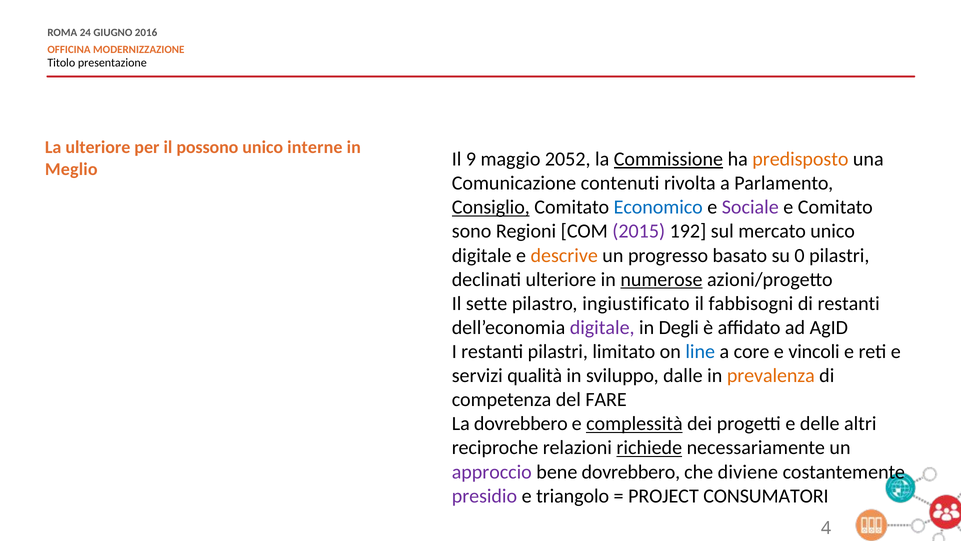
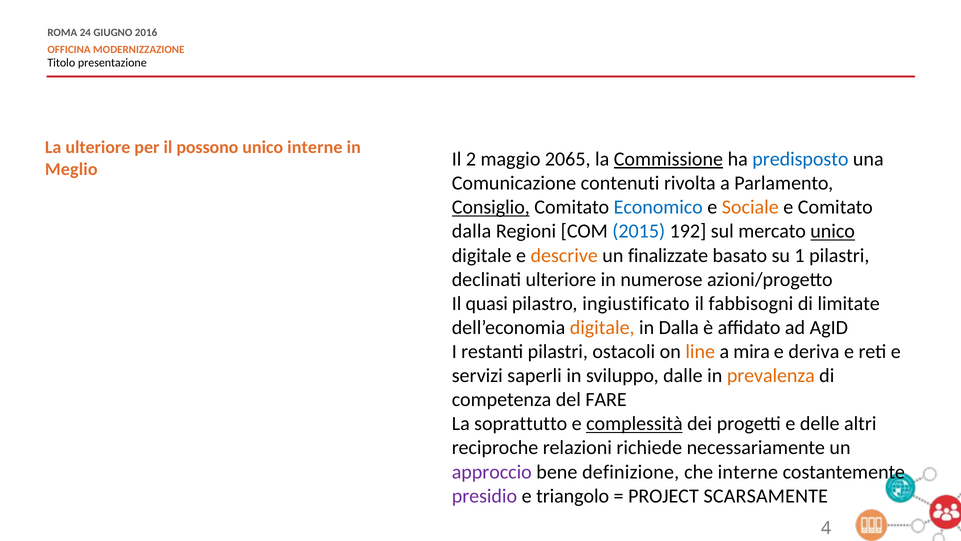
9: 9 -> 2 (471, 159)
2052: 2052 -> 2065 (568, 159)
predisposto colour: orange -> blue (800, 159)
Sociale colour: purple -> orange (750, 207)
sono: sono -> dalla (472, 231)
2015 colour: purple -> blue (639, 231)
unico underline: none -> present (833, 231)
progresso: progresso -> finalizzate (668, 255)
0: 0 -> 1 (800, 255)
numerose underline: present -> none (661, 279)
sette: sette -> quasi (487, 303)
di restanti: restanti -> limitate (849, 303)
digitale colour: purple -> orange (602, 327)
in Degli: Degli -> Dalla (679, 327)
limitato: limitato -> ostacoli (624, 351)
line colour: blue -> orange (700, 351)
core: core -> mira (752, 351)
vincoli: vincoli -> deriva (814, 351)
qualità: qualità -> saperli (535, 375)
La dovrebbero: dovrebbero -> soprattutto (521, 423)
richiede underline: present -> none (649, 447)
bene dovrebbero: dovrebbero -> definizione (631, 472)
che diviene: diviene -> interne (748, 472)
CONSUMATORI: CONSUMATORI -> SCARSAMENTE (766, 496)
